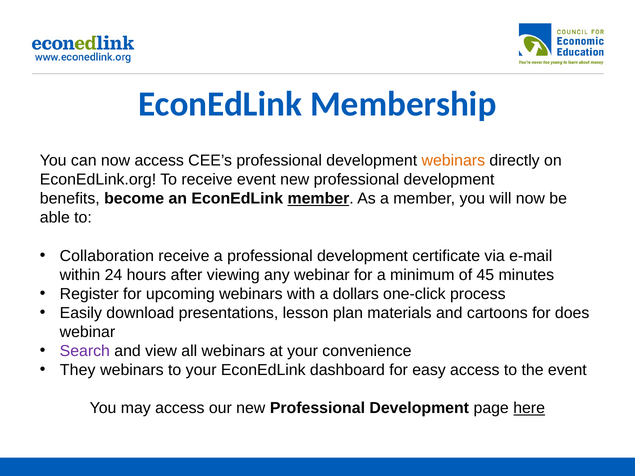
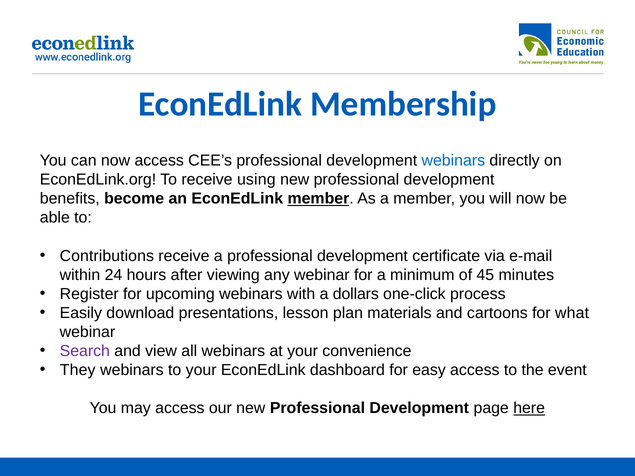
webinars colour: orange -> blue (453, 161)
receive event: event -> using (256, 180)
Collaboration: Collaboration -> Contributions (107, 256)
does: does -> what (572, 313)
